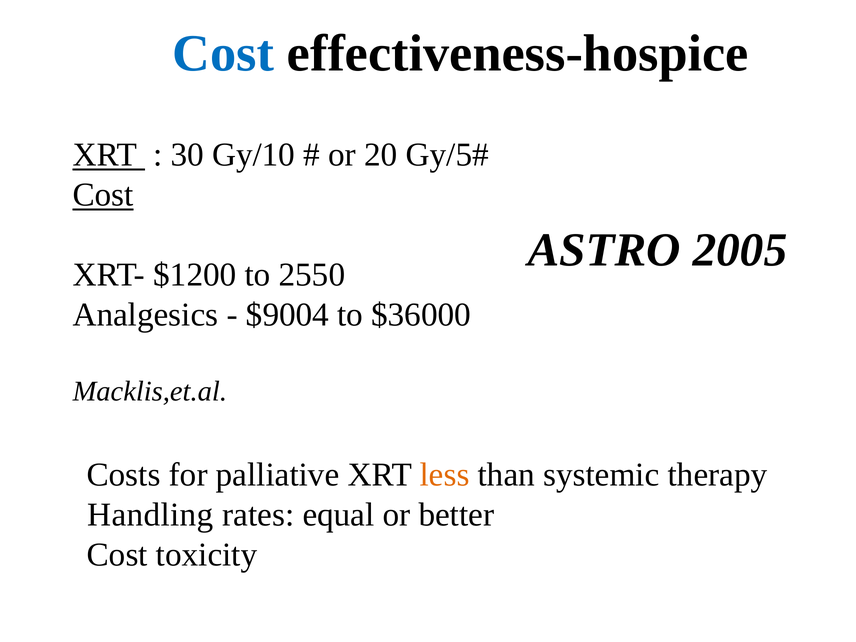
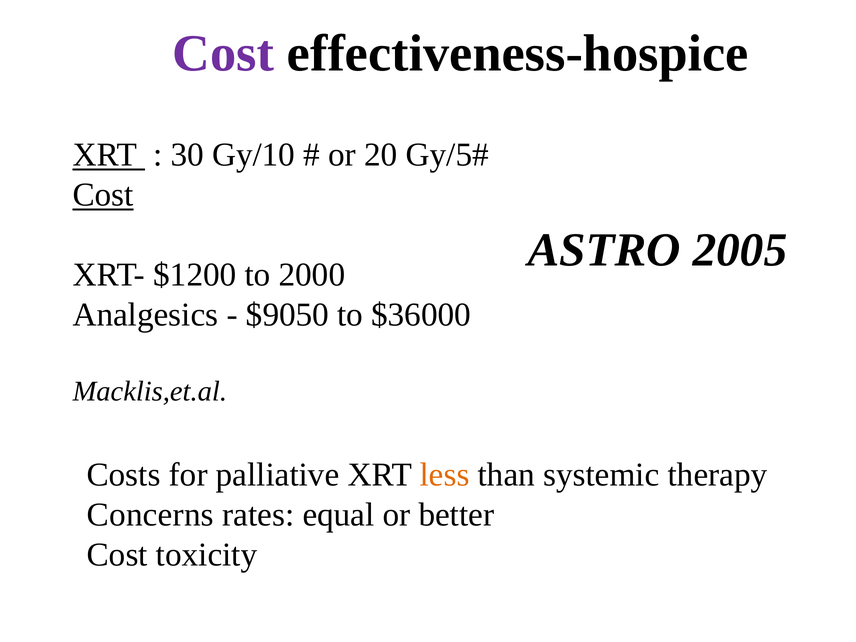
Cost colour: blue -> purple (223, 53)
2550: 2550 -> 2000 (312, 275)
$9004: $9004 -> $9050 (287, 315)
Handling: Handling -> Concerns (150, 515)
